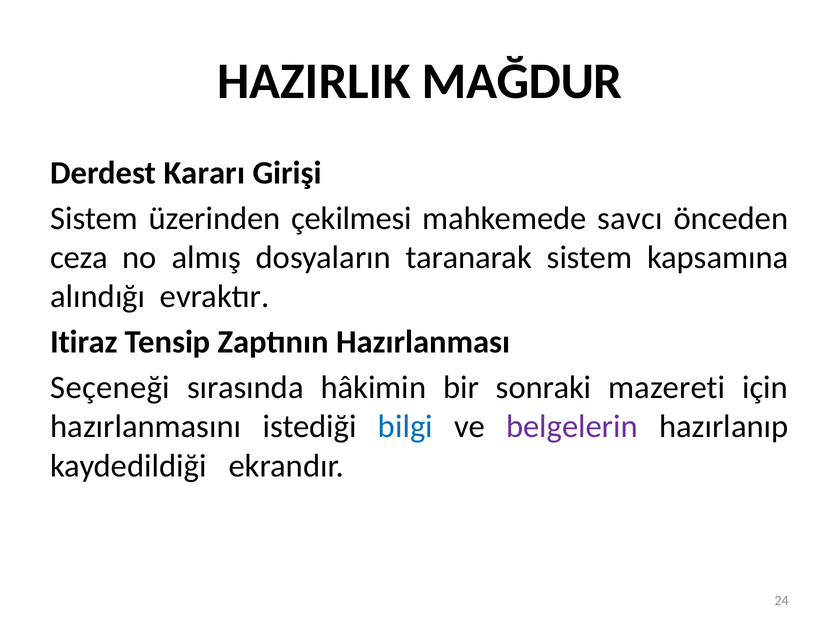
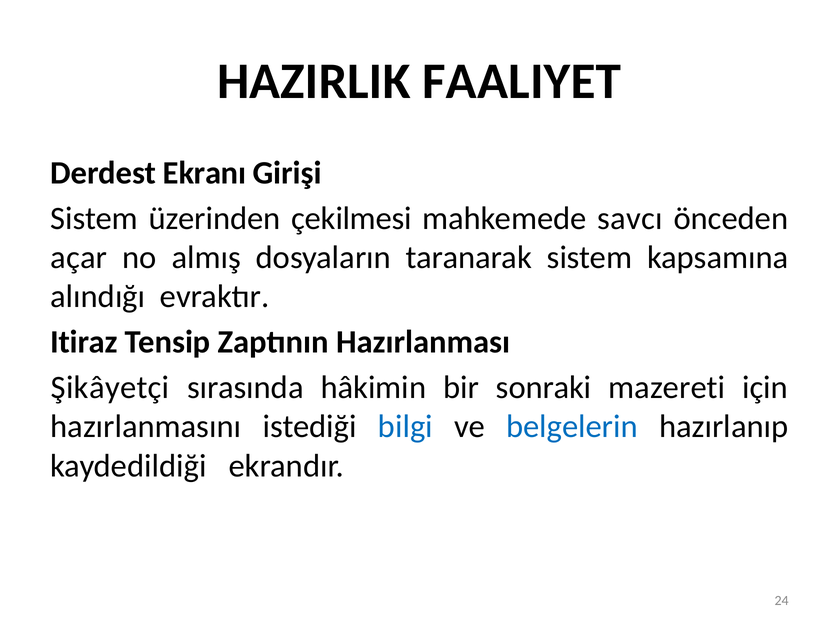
MAĞDUR: MAĞDUR -> FAALIYET (522, 81)
Kararı: Kararı -> Ekranı (205, 173)
ceza: ceza -> açar (79, 258)
Seçeneği: Seçeneği -> Şikâyetçi (110, 388)
belgelerin colour: purple -> blue (572, 427)
